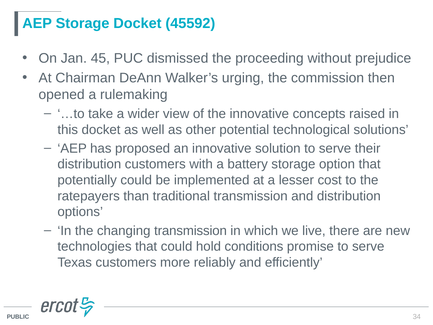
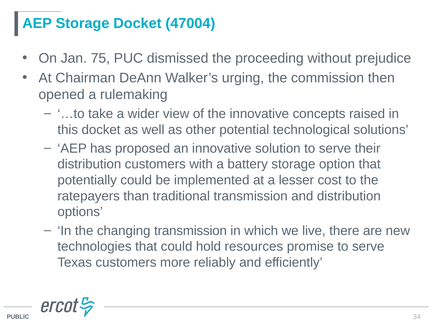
45592: 45592 -> 47004 (190, 23)
45: 45 -> 75 (100, 58)
conditions: conditions -> resources (254, 246)
